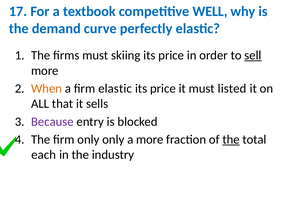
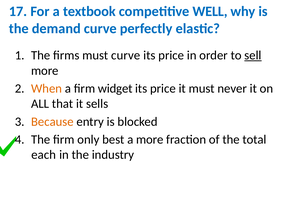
must skiing: skiing -> curve (126, 55)
firm elastic: elastic -> widget (115, 88)
listed: listed -> never (232, 88)
Because colour: purple -> orange (52, 121)
only only: only -> best (113, 139)
the underline: present -> none (231, 139)
